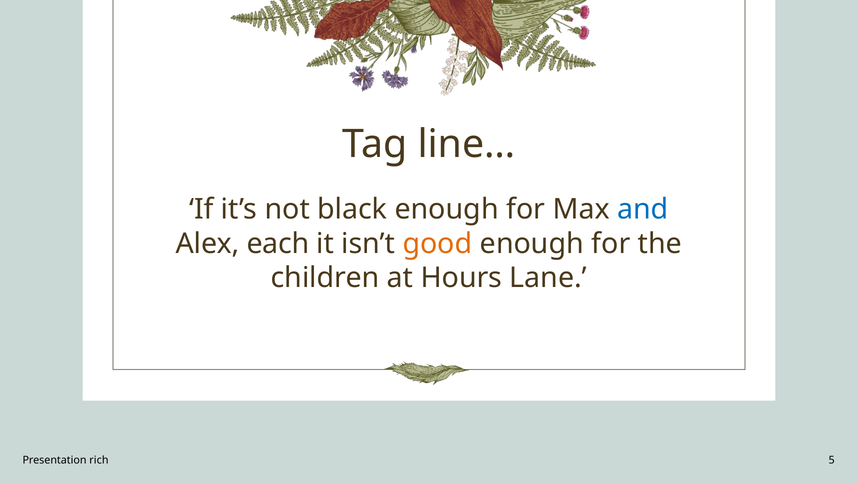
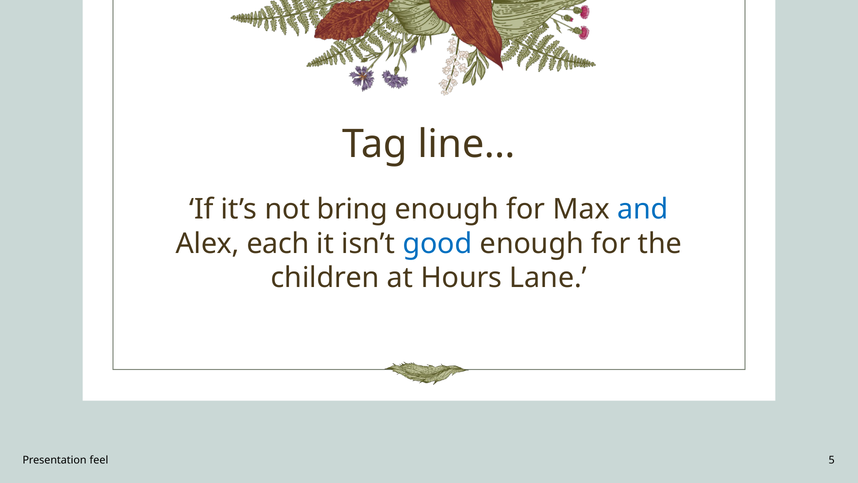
black: black -> bring (352, 209)
good colour: orange -> blue (437, 243)
rich: rich -> feel (99, 460)
